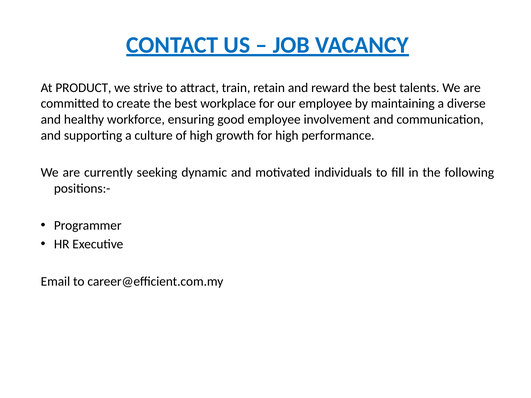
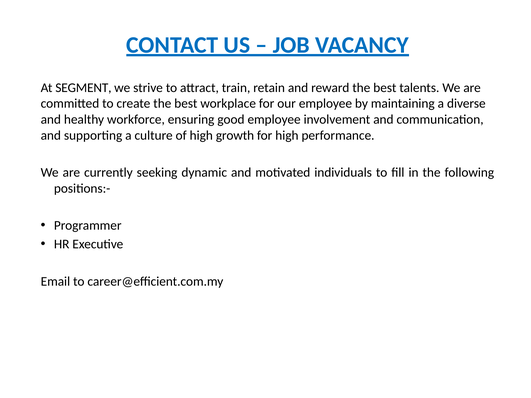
PRODUCT: PRODUCT -> SEGMENT (83, 88)
